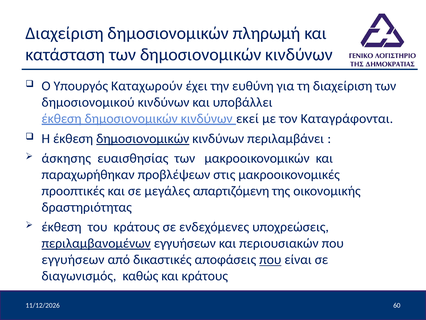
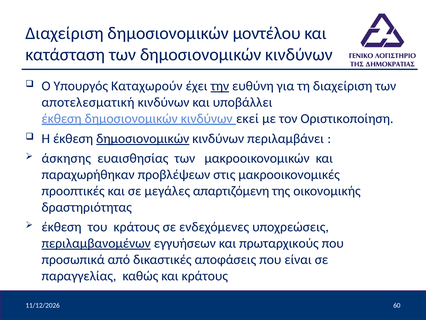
πληρωμή: πληρωμή -> μοντέλου (267, 33)
την underline: none -> present (220, 86)
δημοσιονομικού: δημοσιονομικού -> αποτελεσματική (88, 102)
Καταγράφονται: Καταγράφονται -> Οριστικοποίηση (347, 118)
περιουσιακών: περιουσιακών -> πρωταρχικούς (279, 243)
εγγυήσεων: εγγυήσεων -> προσωπικά (73, 259)
που underline: present -> none (270, 259)
διαγωνισμός: διαγωνισμός -> παραγγελίας (79, 276)
